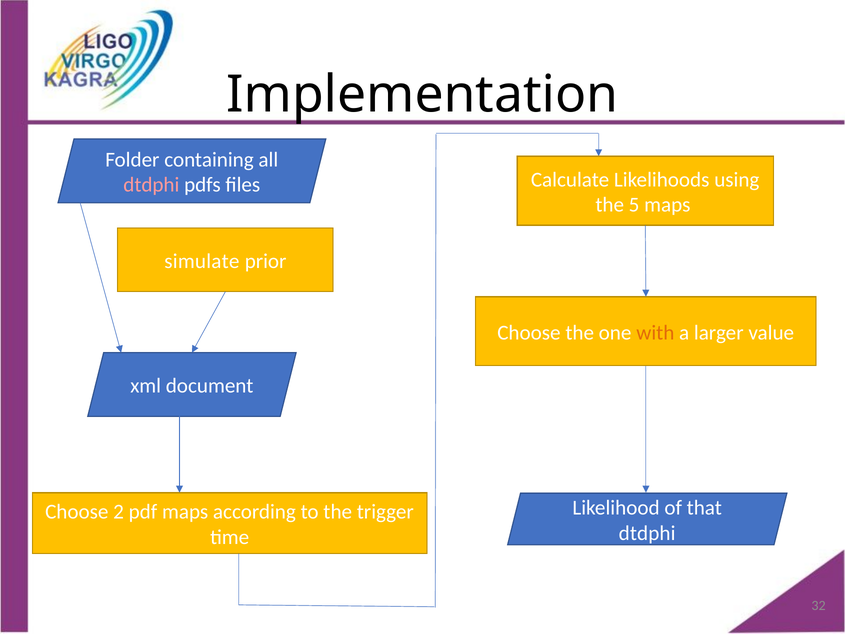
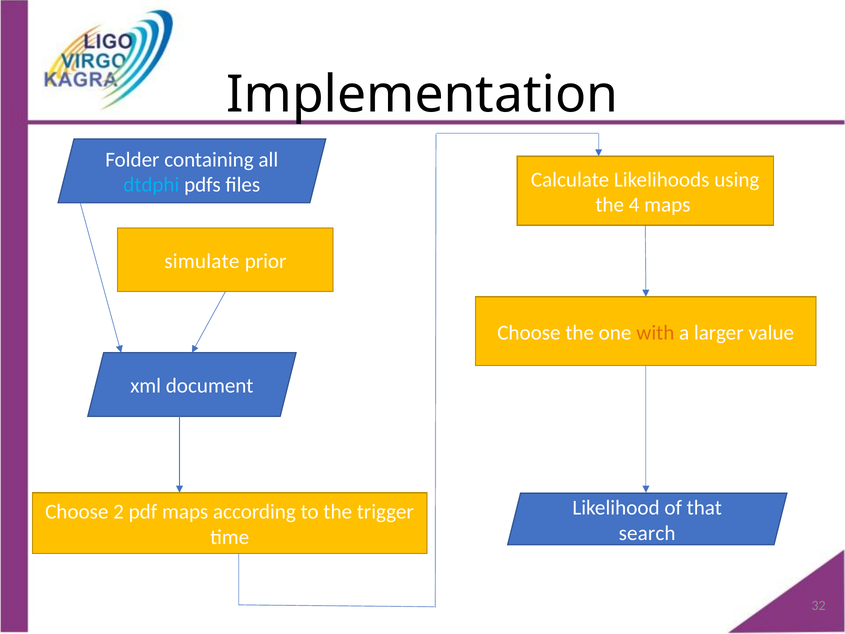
dtdphi colour: pink -> light blue (151, 185)
5: 5 -> 4 (634, 205)
dtdphi: dtdphi -> search (647, 533)
